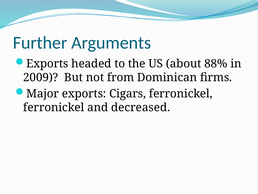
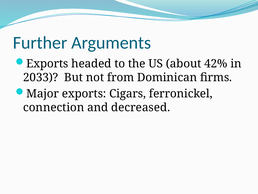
88%: 88% -> 42% (216, 64)
2009: 2009 -> 2033 (41, 77)
ferronickel: ferronickel -> connection (54, 107)
